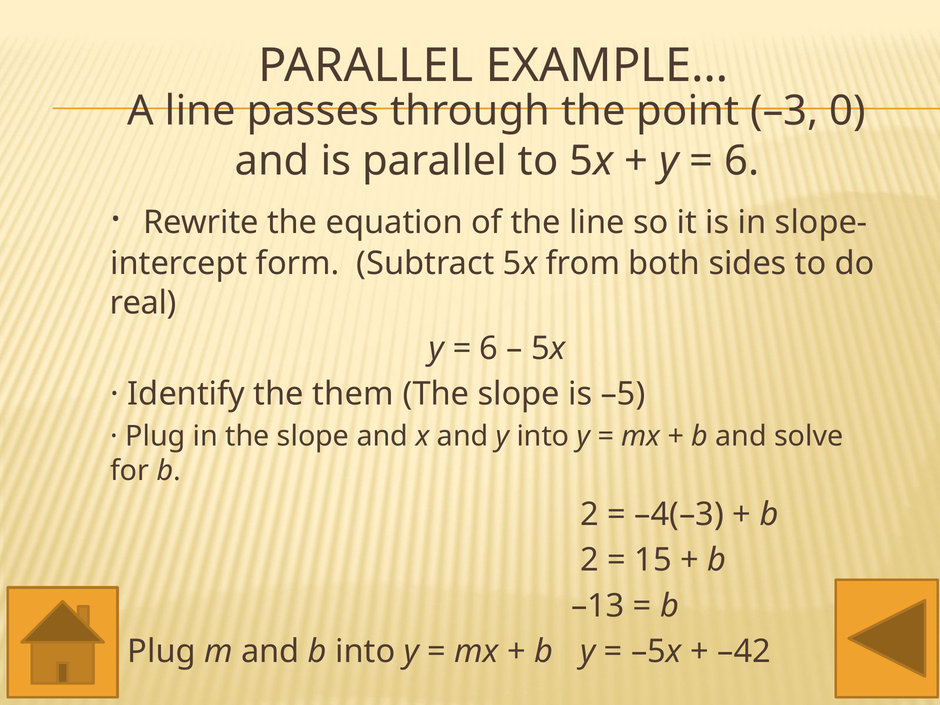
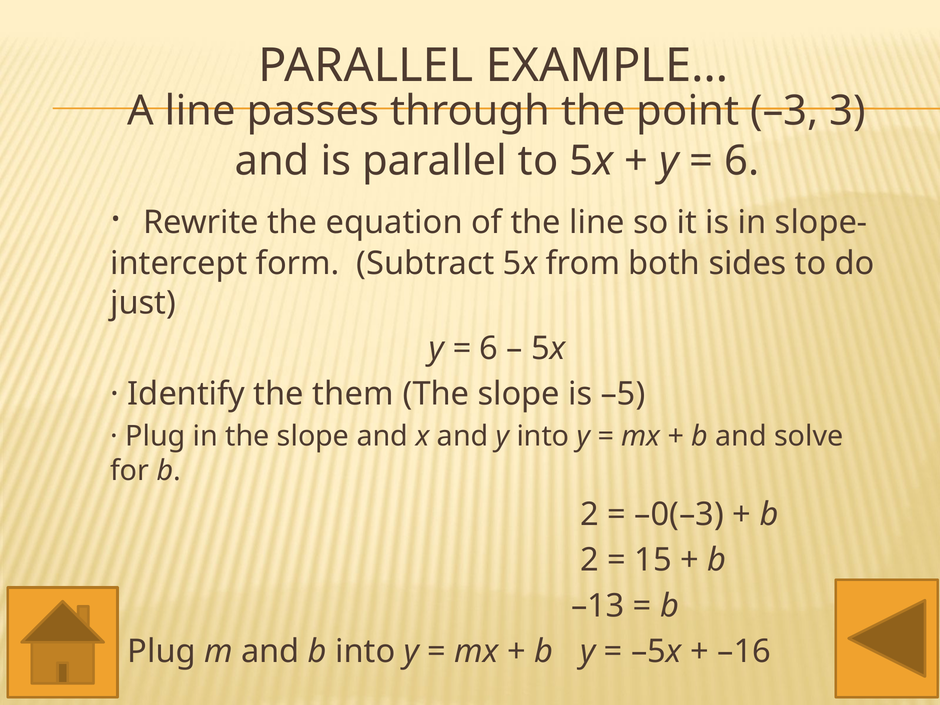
0: 0 -> 3 (848, 111)
real: real -> just (143, 303)
–4(–3: –4(–3 -> –0(–3 (679, 514)
–42: –42 -> –16 (744, 651)
